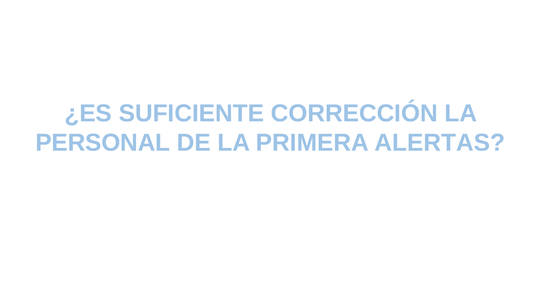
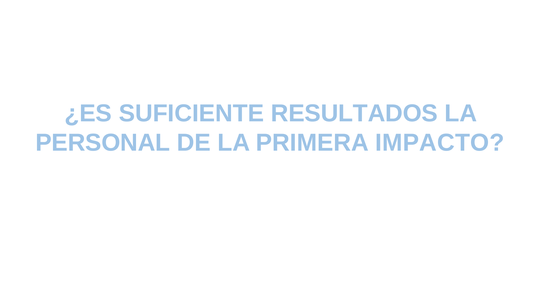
CORRECCIÓN: CORRECCIÓN -> RESULTADOS (354, 113)
ALERTAS: ALERTAS -> IMPACTO (440, 142)
